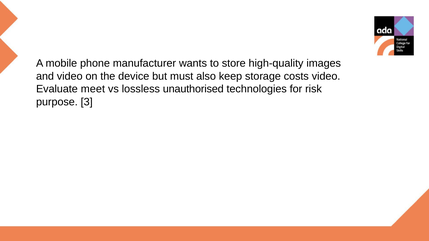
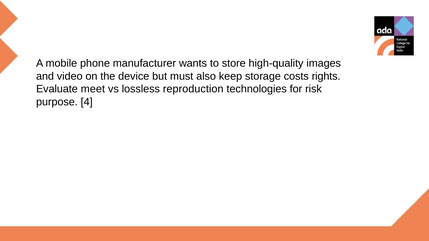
costs video: video -> rights (326, 76)
unauthorised: unauthorised -> reproduction (193, 89)
3: 3 -> 4 (87, 102)
